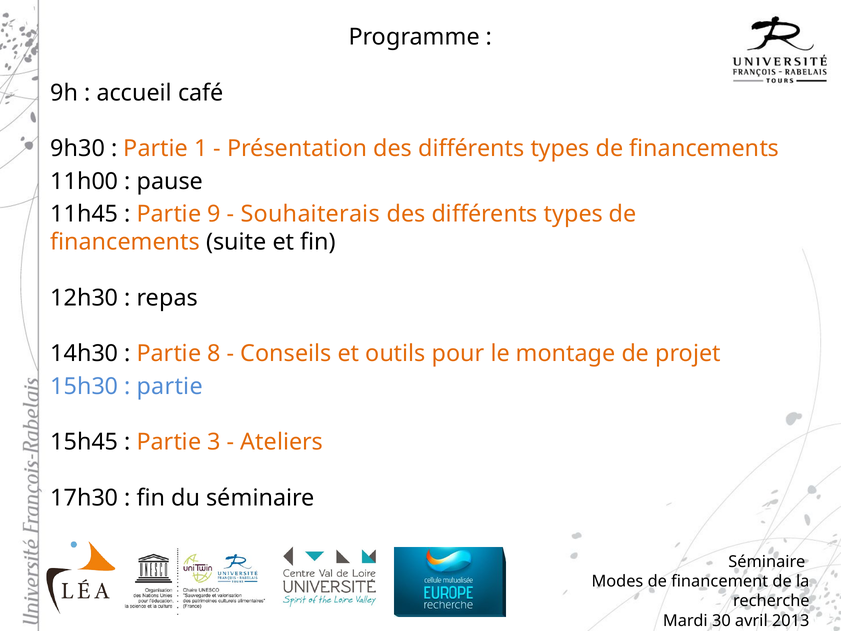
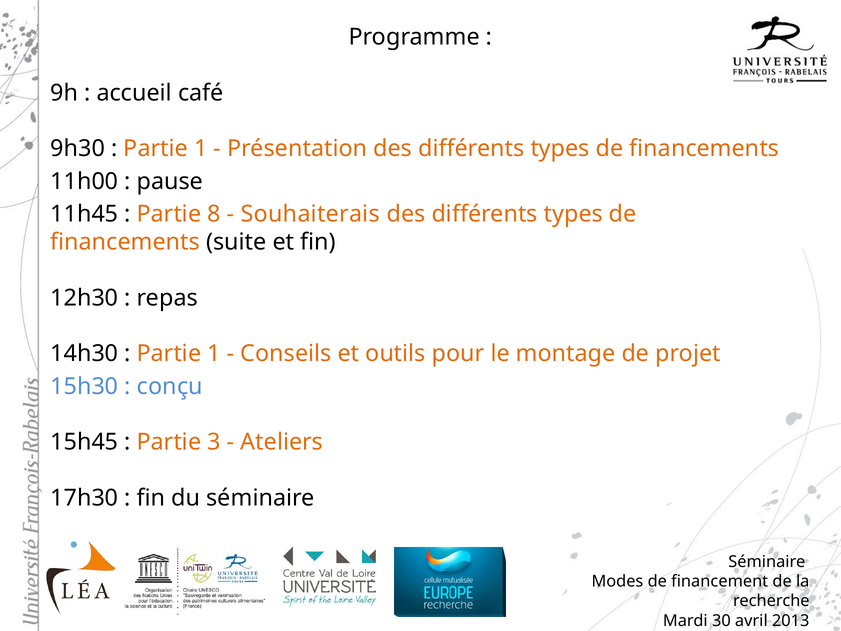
9: 9 -> 8 (214, 214)
8: 8 -> 1 (214, 354)
partie: partie -> conçu (170, 386)
